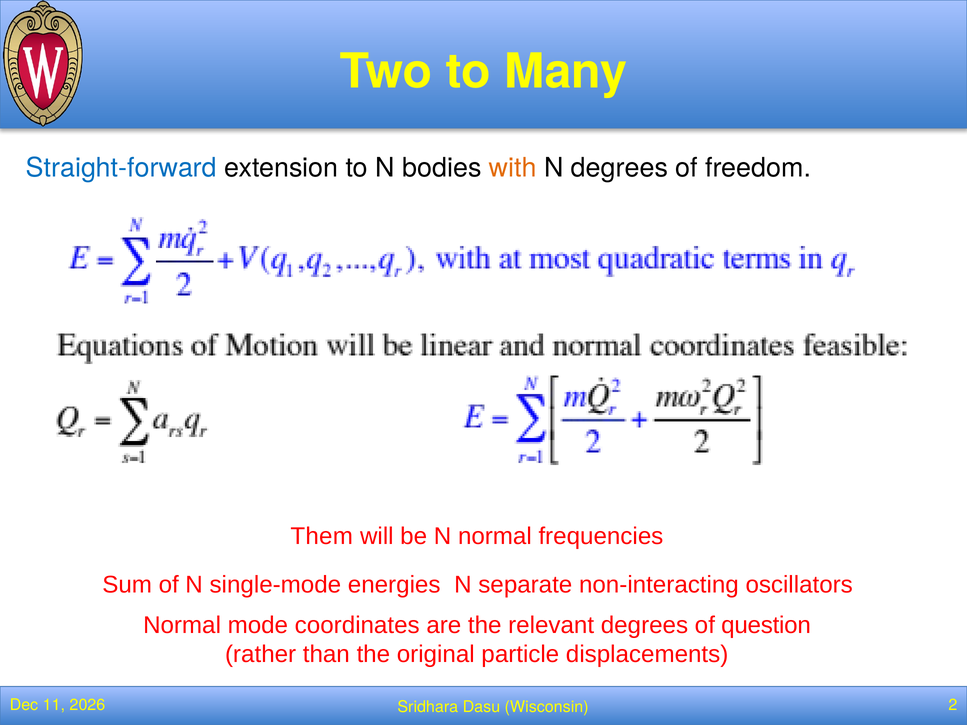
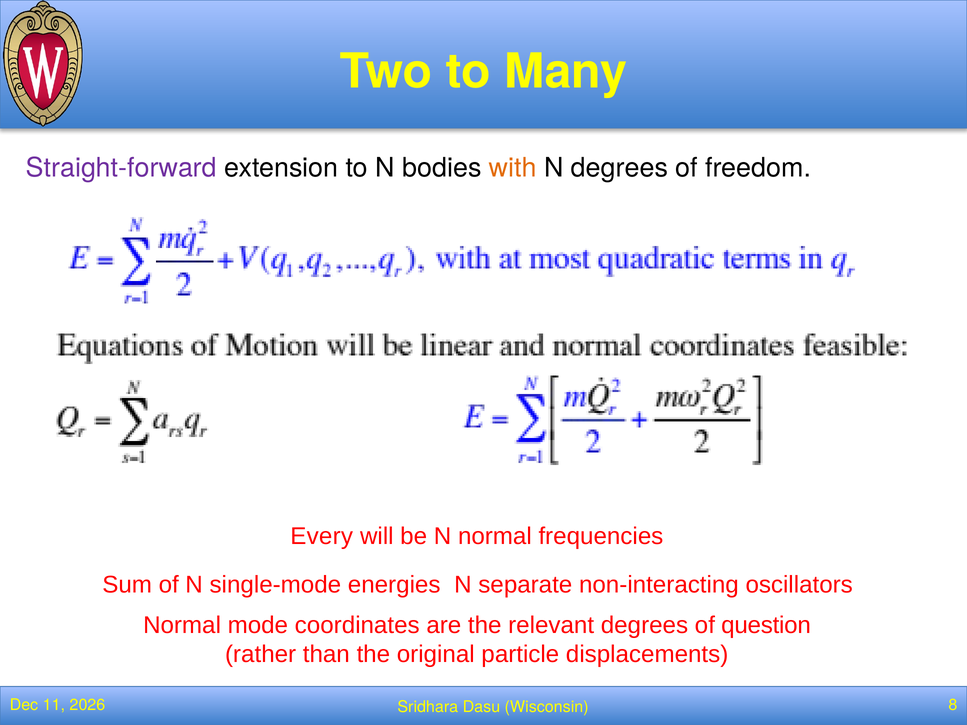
Straight-forward colour: blue -> purple (121, 168)
Them: Them -> Every (322, 537)
2: 2 -> 8 (953, 705)
